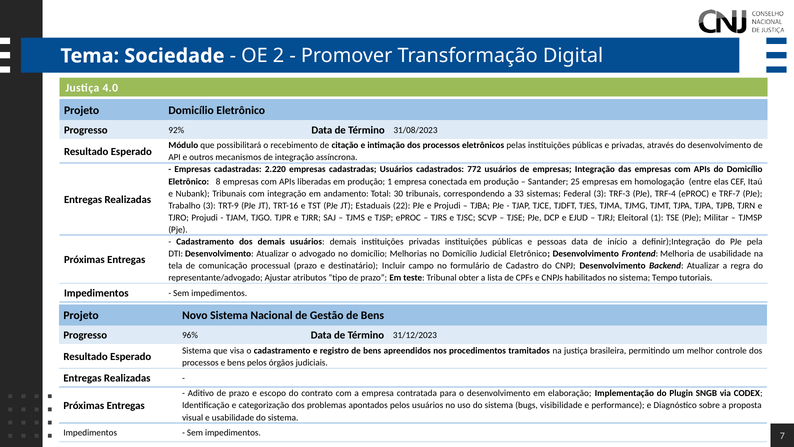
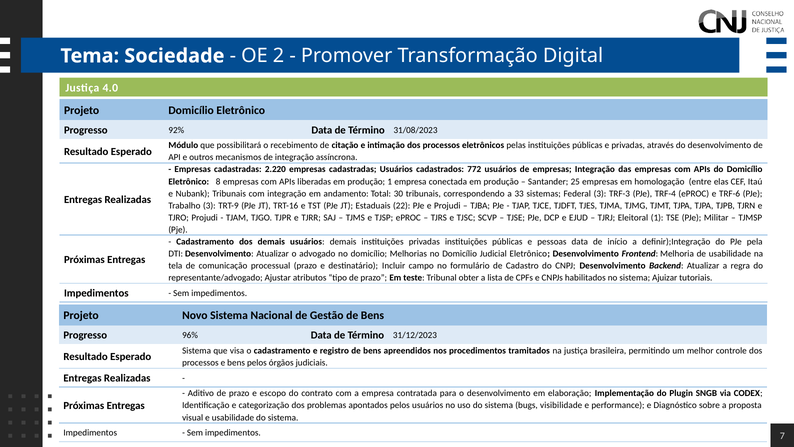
TRF-7: TRF-7 -> TRF-6 (730, 193)
Tempo: Tempo -> Ajuizar (665, 277)
